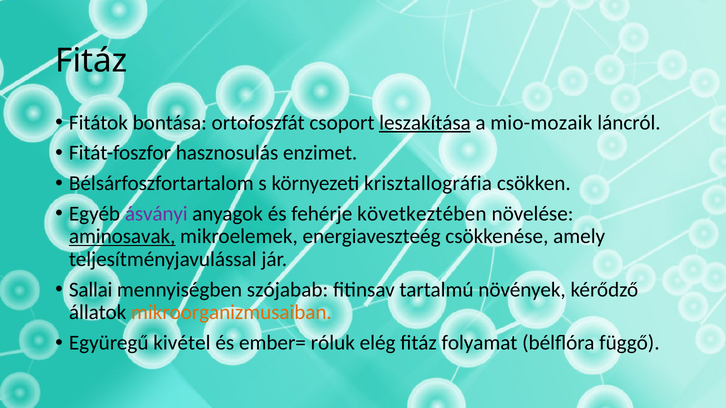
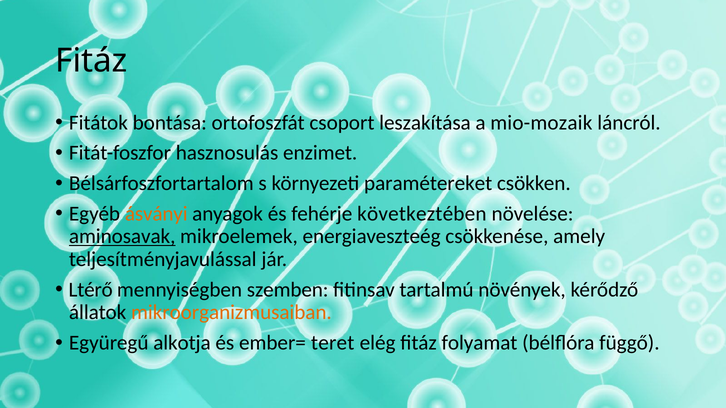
leszakítása underline: present -> none (425, 123)
krisztallográfia: krisztallográfia -> paramétereket (428, 183)
ásványi colour: purple -> orange (156, 214)
Sallai: Sallai -> Ltérő (91, 290)
szójabab: szójabab -> szemben (288, 290)
kivétel: kivétel -> alkotja (182, 343)
róluk: róluk -> teret (333, 343)
